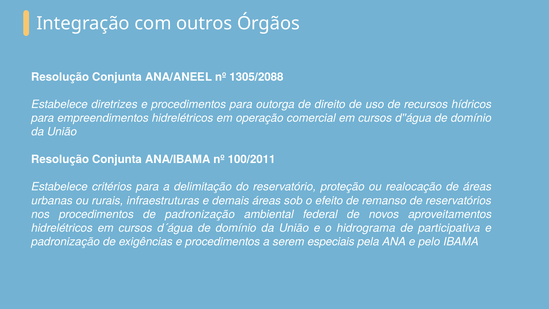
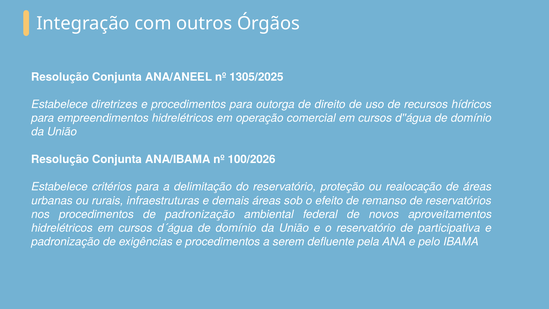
1305/2088: 1305/2088 -> 1305/2025 (257, 77)
100/2011: 100/2011 -> 100/2026 (252, 159)
o hidrograma: hidrograma -> reservatório (366, 228)
especiais: especiais -> defluente (331, 242)
